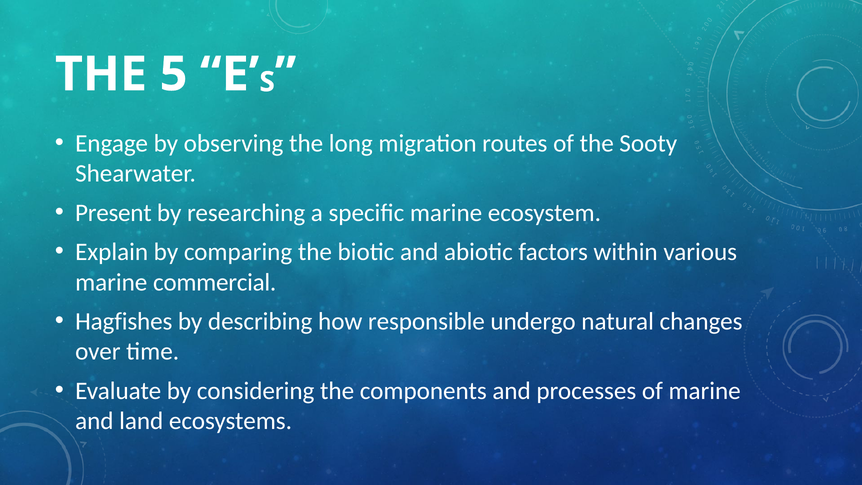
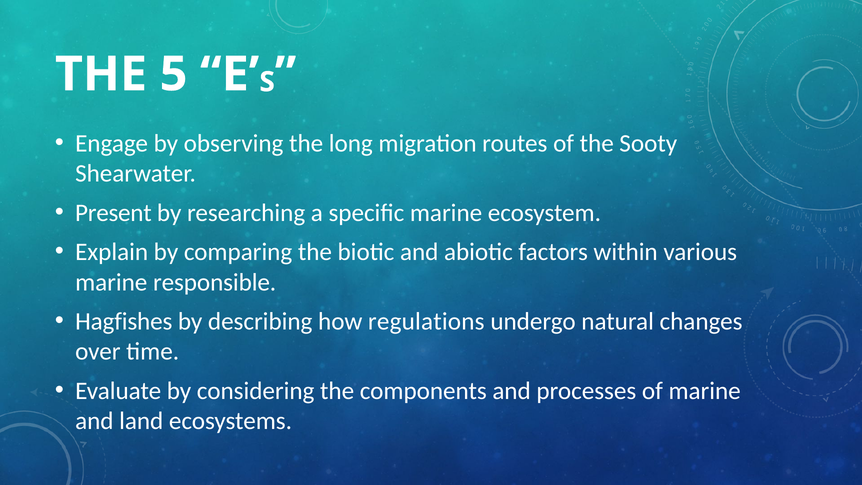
commercial: commercial -> responsible (215, 282)
responsible: responsible -> regulations (426, 321)
